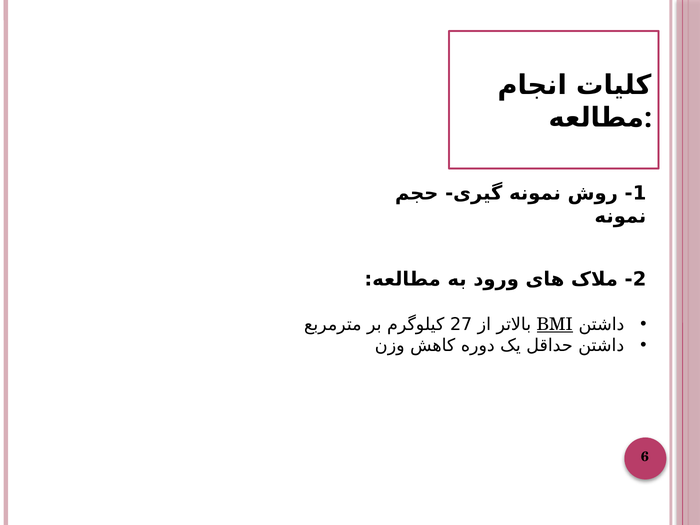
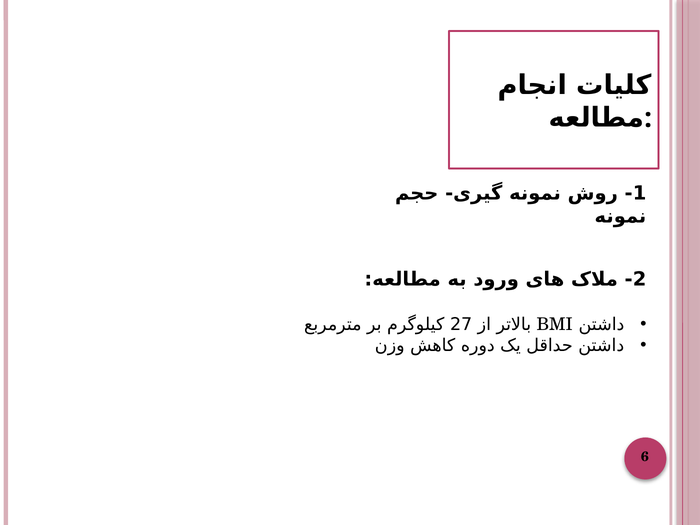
BMI underline: present -> none (555, 325)
